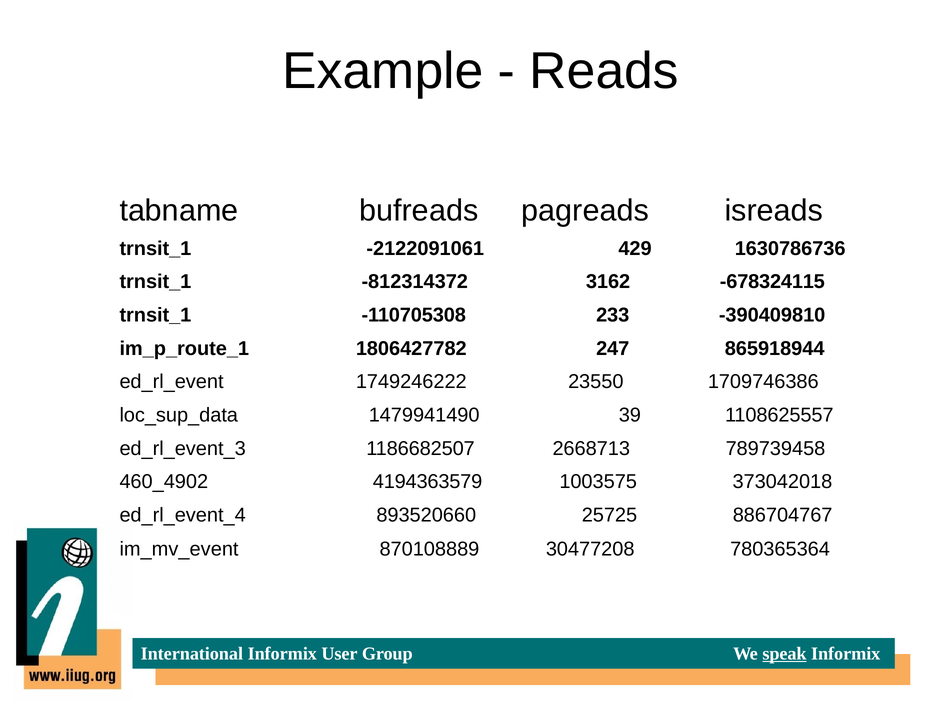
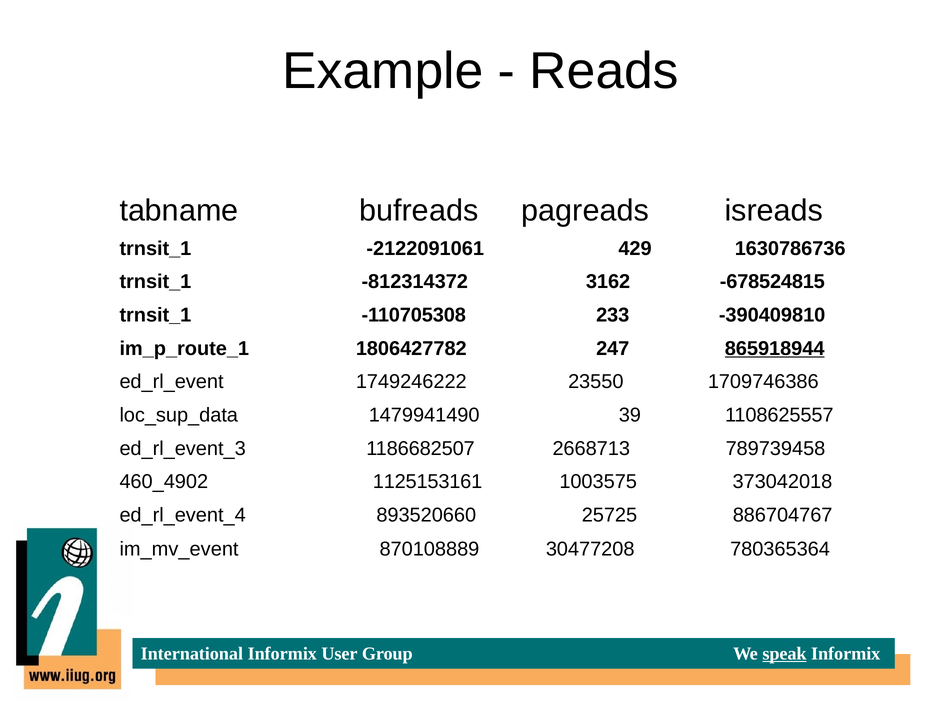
-678324115: -678324115 -> -678524815 (772, 282)
865918944 underline: none -> present (775, 348)
4194363579: 4194363579 -> 1125153161 (428, 482)
